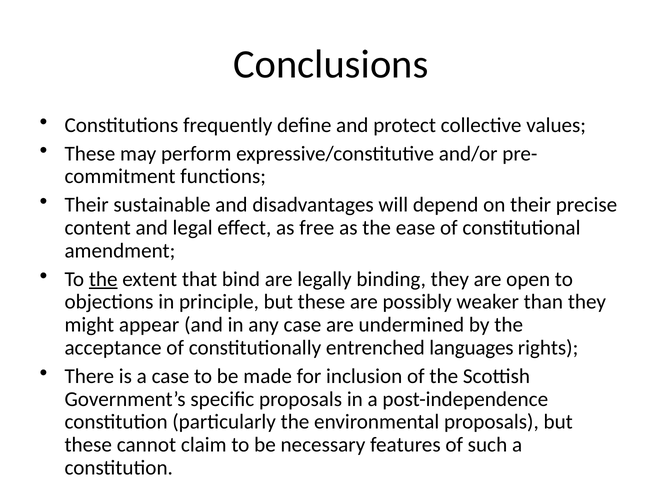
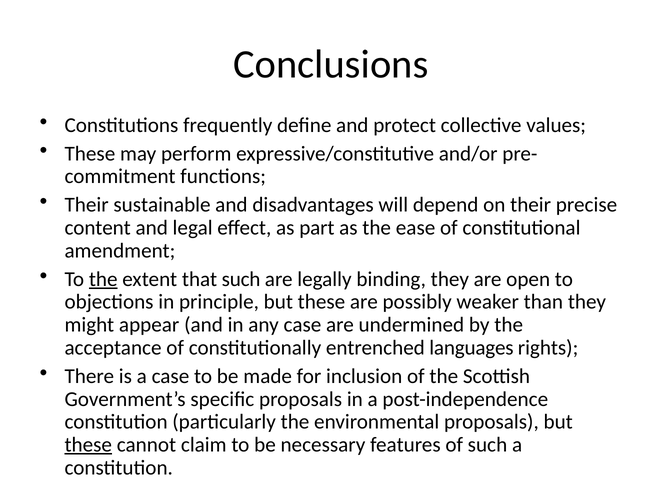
free: free -> part (317, 228)
that bind: bind -> such (241, 279)
these underline: none -> present (88, 444)
